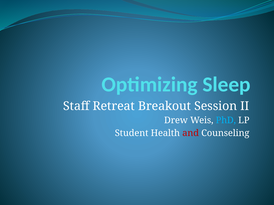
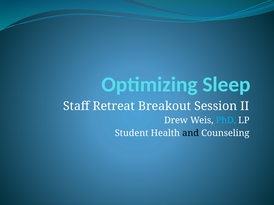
and colour: red -> black (191, 133)
